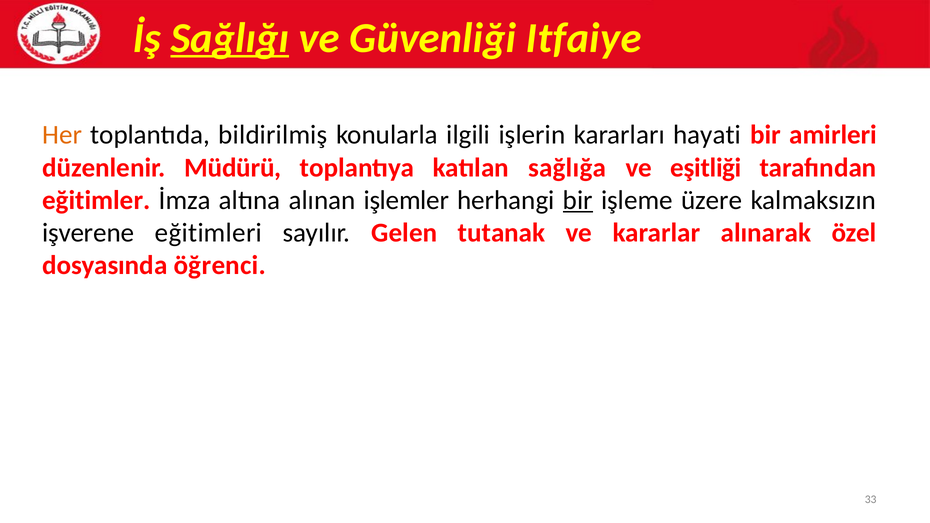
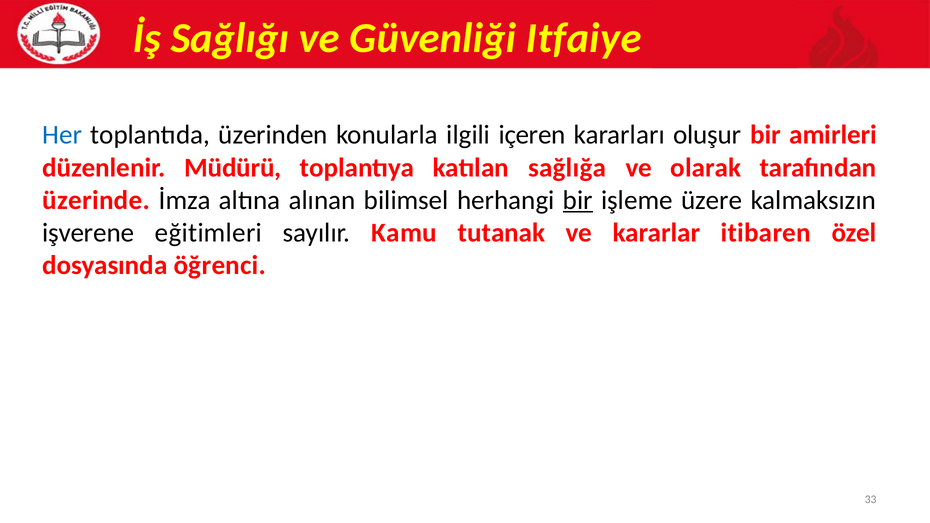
Sağlığı underline: present -> none (230, 38)
Her colour: orange -> blue (62, 135)
bildirilmiş: bildirilmiş -> üzerinden (273, 135)
işlerin: işlerin -> içeren (532, 135)
hayati: hayati -> oluşur (707, 135)
eşitliği: eşitliği -> olarak (706, 168)
eğitimler: eğitimler -> üzerinde (96, 200)
işlemler: işlemler -> bilimsel (406, 200)
Gelen: Gelen -> Kamu (404, 233)
alınarak: alınarak -> itibaren (766, 233)
